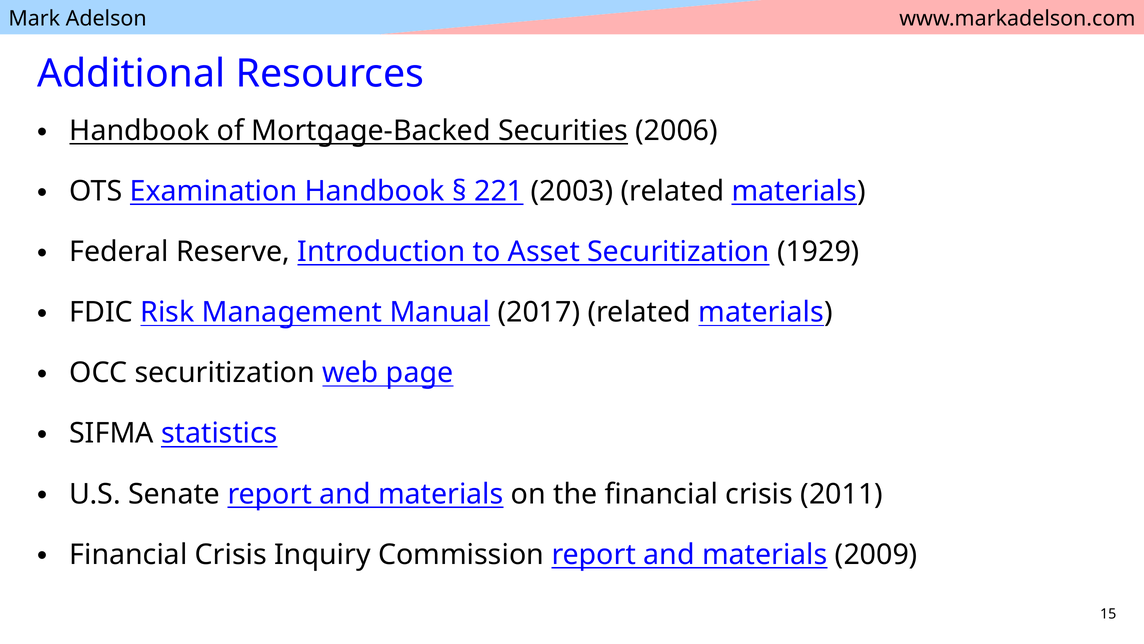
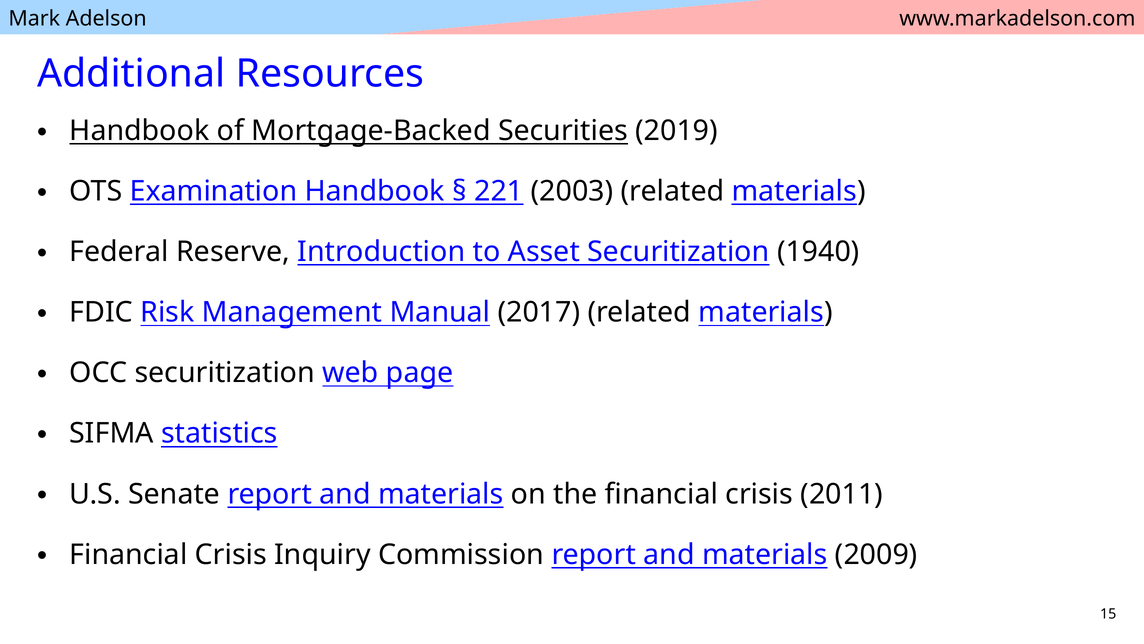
2006: 2006 -> 2019 (677, 131)
1929: 1929 -> 1940 (818, 252)
